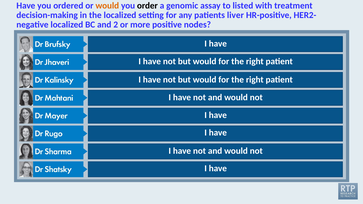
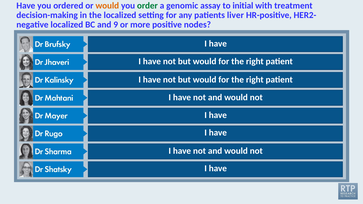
order colour: black -> green (147, 6)
listed: listed -> initial (243, 6)
2: 2 -> 9 (116, 25)
